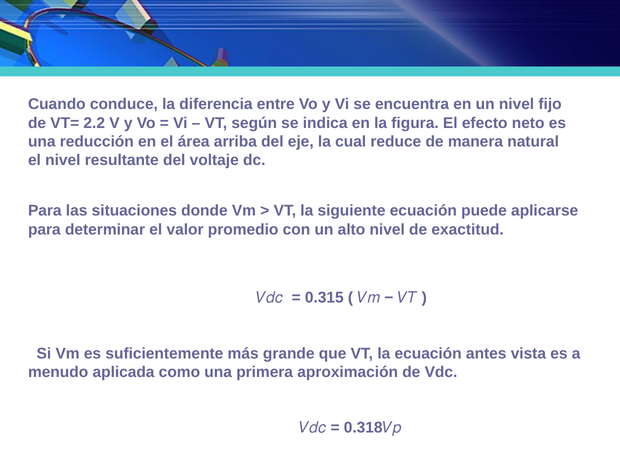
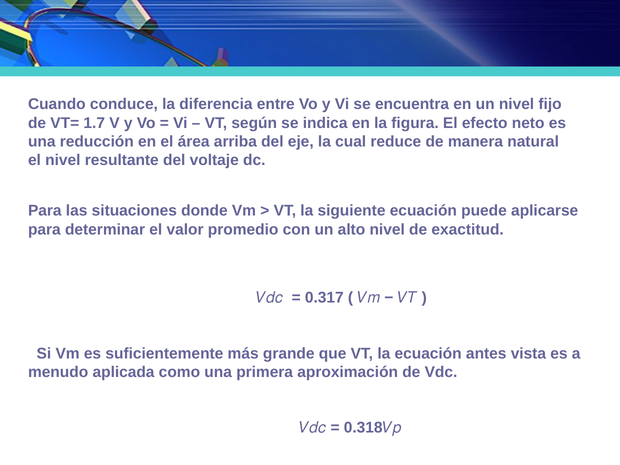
2.2: 2.2 -> 1.7 (94, 123)
0.315: 0.315 -> 0.317 (324, 298)
